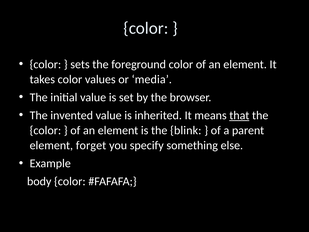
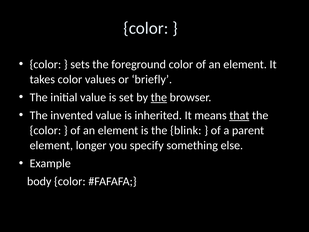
media: media -> briefly (152, 79)
the underline: none -> present (159, 97)
forget: forget -> longer (91, 145)
